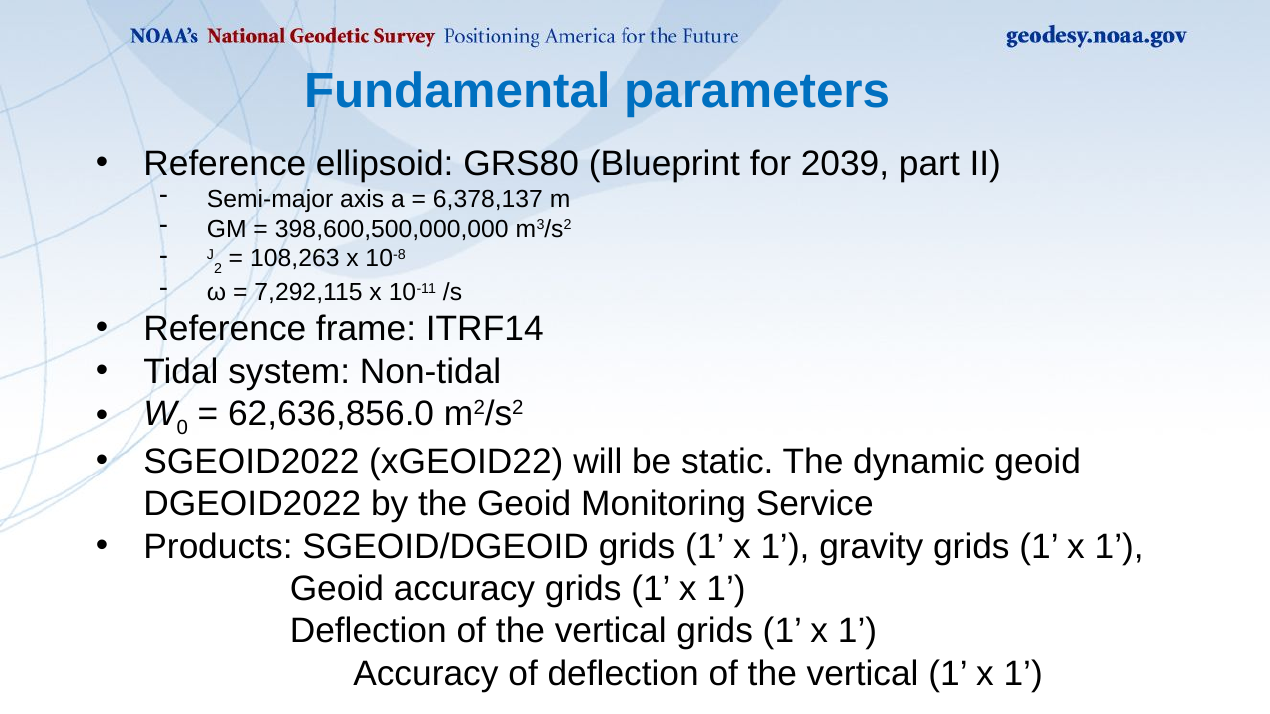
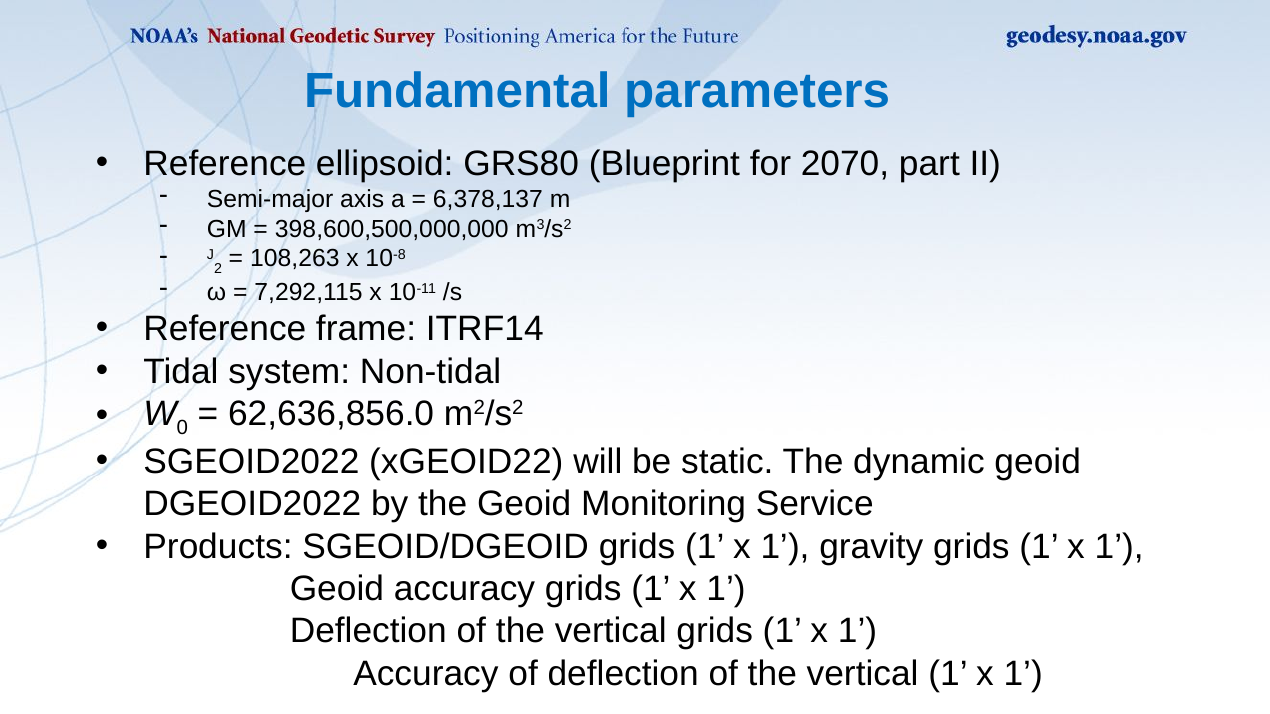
2039: 2039 -> 2070 (845, 164)
